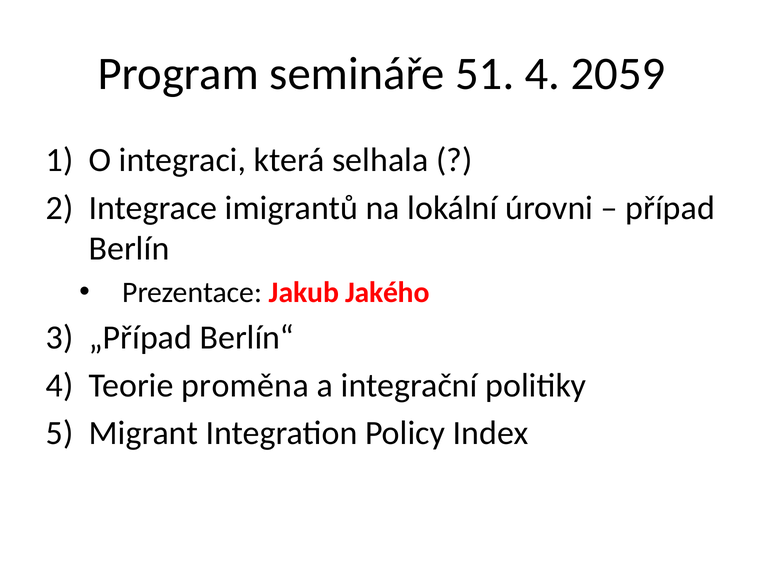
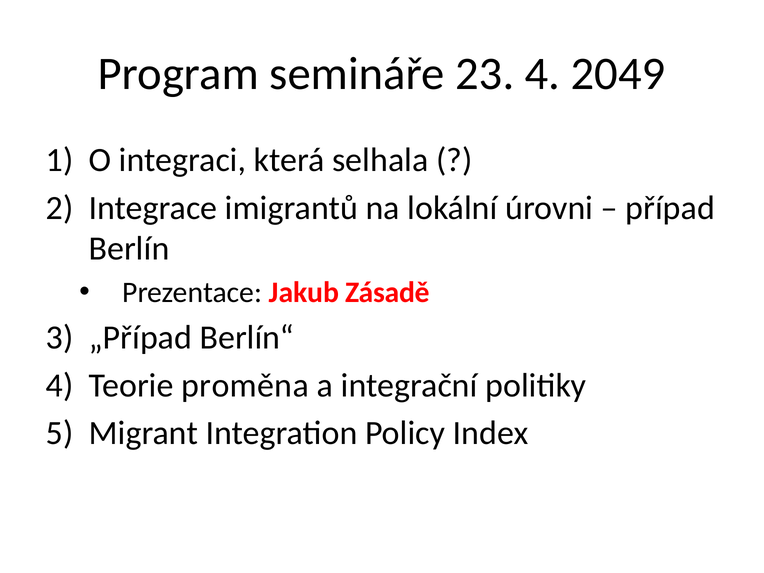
51: 51 -> 23 (485, 74)
2059: 2059 -> 2049 (618, 74)
Jakého: Jakého -> Zásadě (387, 292)
